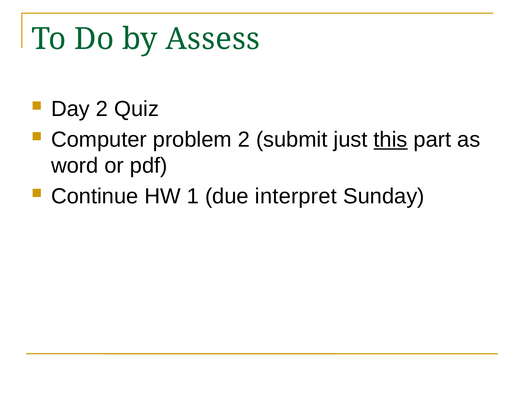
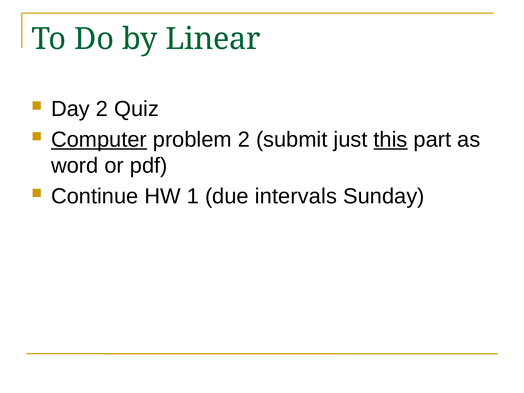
Assess: Assess -> Linear (213, 39)
Computer underline: none -> present (99, 140)
interpret: interpret -> intervals (296, 196)
